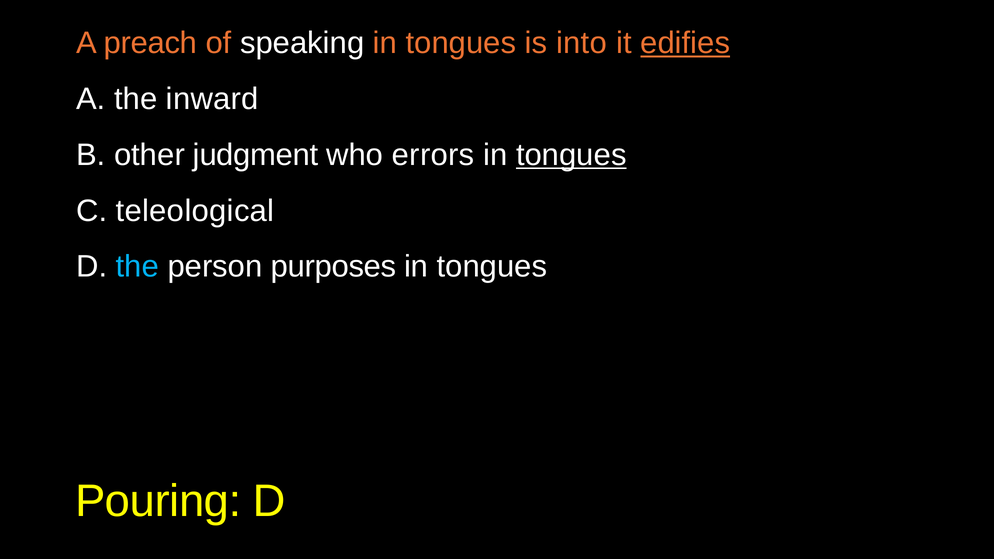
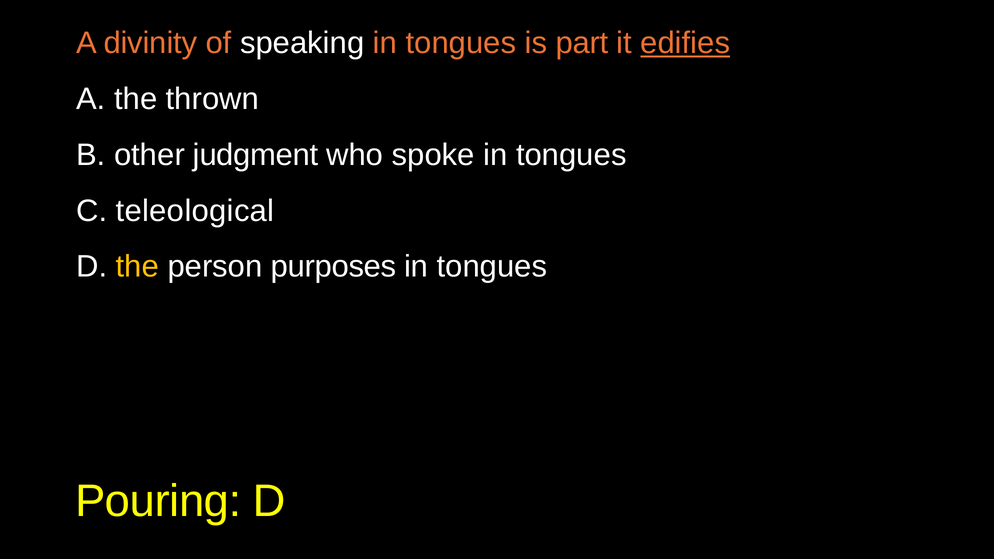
preach: preach -> divinity (150, 43)
into: into -> part (582, 43)
inward: inward -> thrown (212, 99)
errors: errors -> spoke (433, 155)
tongues underline: present -> none (571, 155)
the colour: light blue -> yellow (137, 267)
